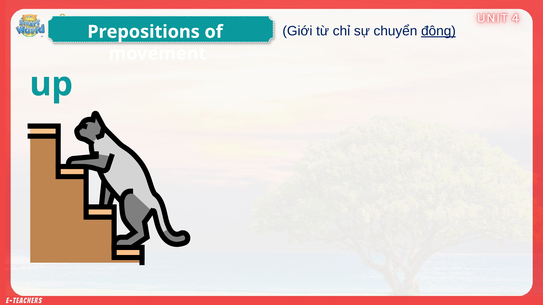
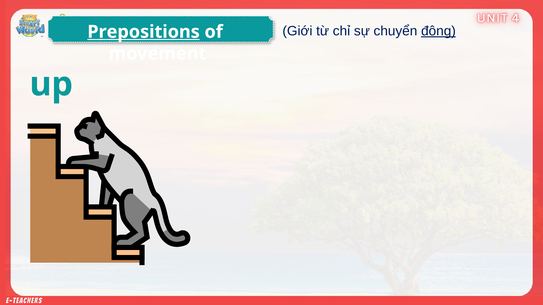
Prepositions underline: none -> present (144, 32)
